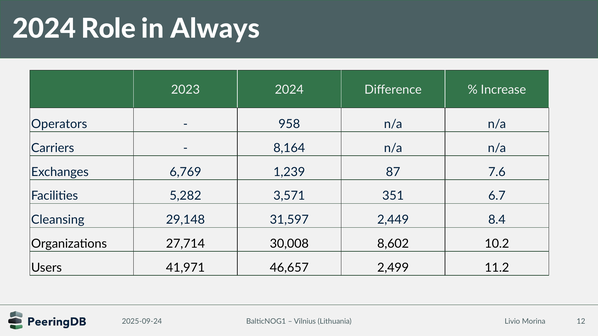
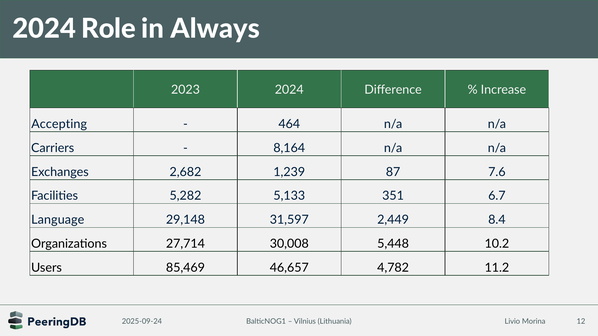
Operators: Operators -> Accepting (59, 124)
958: 958 -> 464 (289, 124)
6,769: 6,769 -> 2,682 (185, 172)
3,571: 3,571 -> 5,133 (289, 196)
Cleansing: Cleansing -> Language (58, 220)
8,602: 8,602 -> 5,448 (393, 244)
41,971: 41,971 -> 85,469 (185, 268)
2,499: 2,499 -> 4,782 (393, 268)
